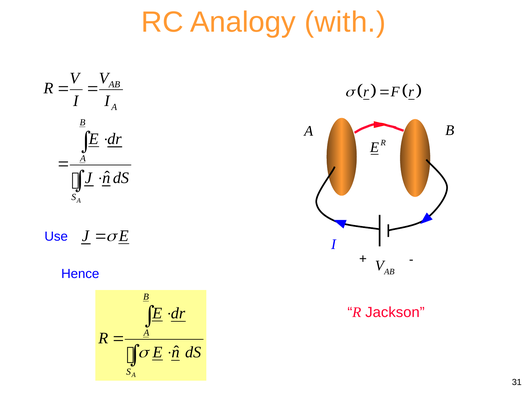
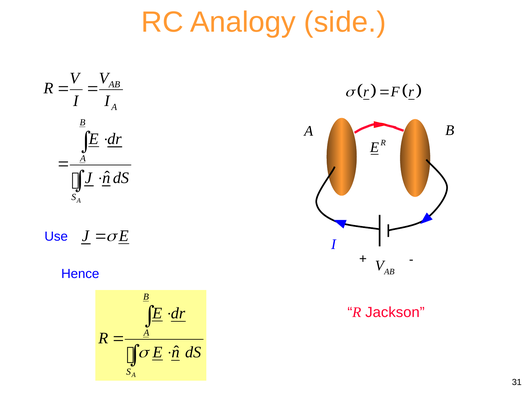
with: with -> side (345, 22)
